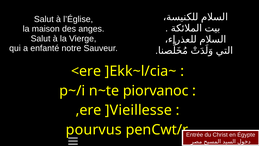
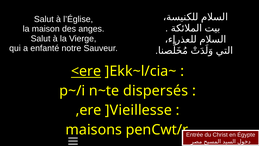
<ere underline: none -> present (86, 71)
piorvanoc: piorvanoc -> dispersés (156, 91)
pourvus: pourvus -> maisons (94, 130)
